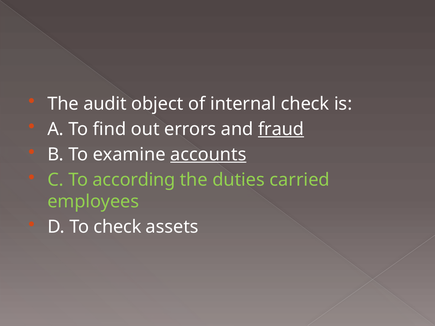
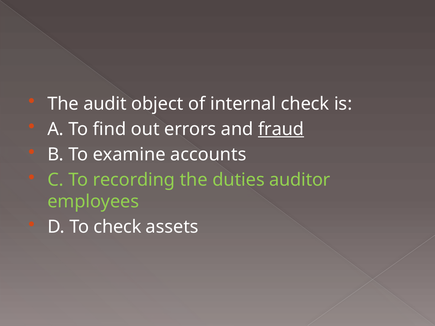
accounts underline: present -> none (208, 155)
according: according -> recording (134, 180)
carried: carried -> auditor (300, 180)
